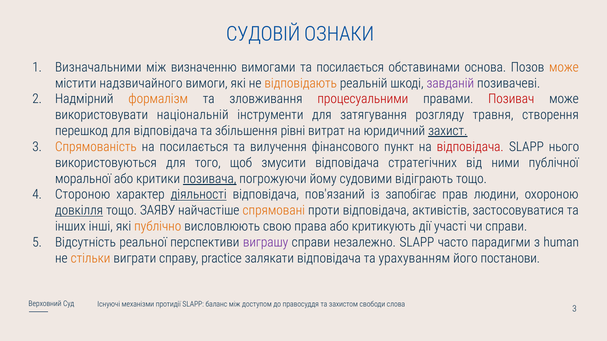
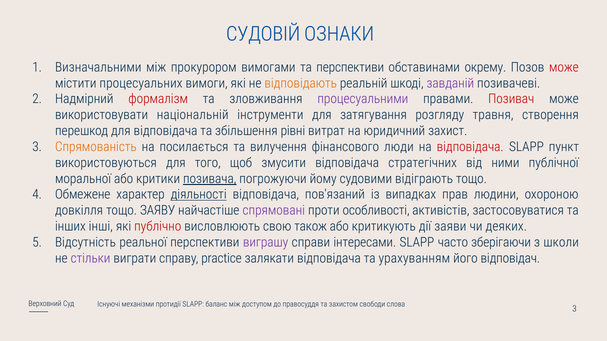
визначенню: визначенню -> прокурором (204, 67)
та посилається: посилається -> перспективи (350, 67)
основа: основа -> окрему (485, 67)
може colour: orange -> red (564, 67)
надзвичайного: надзвичайного -> процесуальних (141, 83)
формалізм colour: orange -> red (158, 99)
процесуальними colour: red -> purple (363, 99)
захист underline: present -> none (448, 131)
пункт: пункт -> люди (399, 147)
нього: нього -> пункт (564, 147)
Стороною: Стороною -> Обмежене (83, 195)
запобігає: запобігає -> випадках (411, 195)
довкілля underline: present -> none (79, 211)
спрямовані colour: orange -> purple (274, 211)
проти відповідача: відповідача -> особливості (376, 211)
публічно colour: orange -> red (158, 227)
права: права -> також (311, 227)
участі: участі -> заяви (450, 227)
чи справи: справи -> деяких (506, 227)
незалежно: незалежно -> інтересами (365, 243)
парадигми: парадигми -> зберігаючи (501, 243)
human: human -> школи (561, 243)
стільки colour: orange -> purple (91, 259)
постанови: постанови -> відповідач (510, 259)
